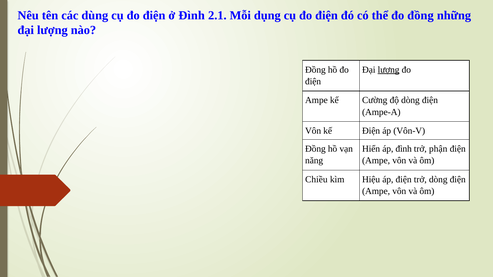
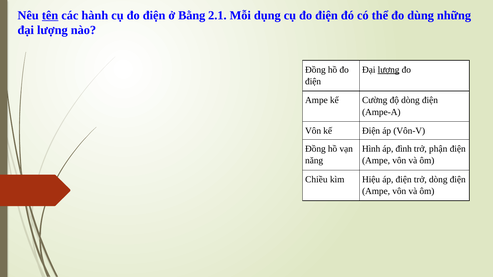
tên underline: none -> present (50, 15)
dùng: dùng -> hành (95, 15)
ở Đình: Đình -> Bằng (192, 15)
đo đồng: đồng -> dùng (421, 15)
Hiển: Hiển -> Hình (371, 149)
